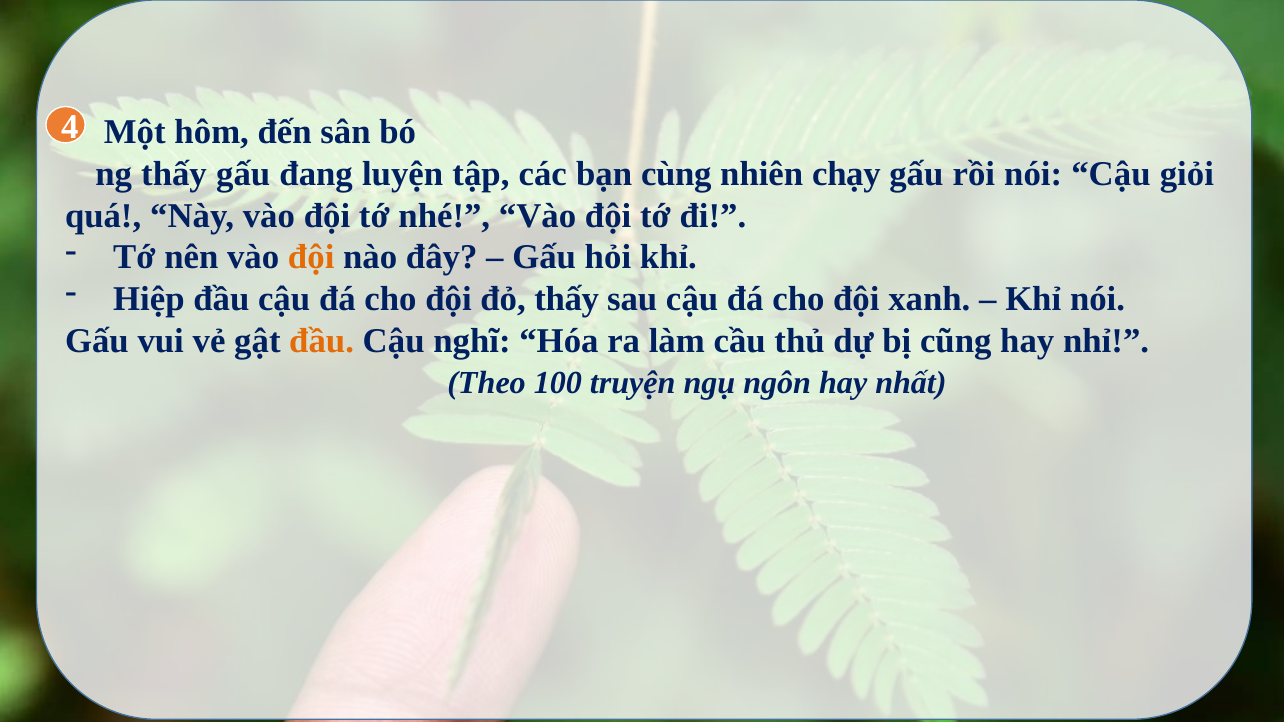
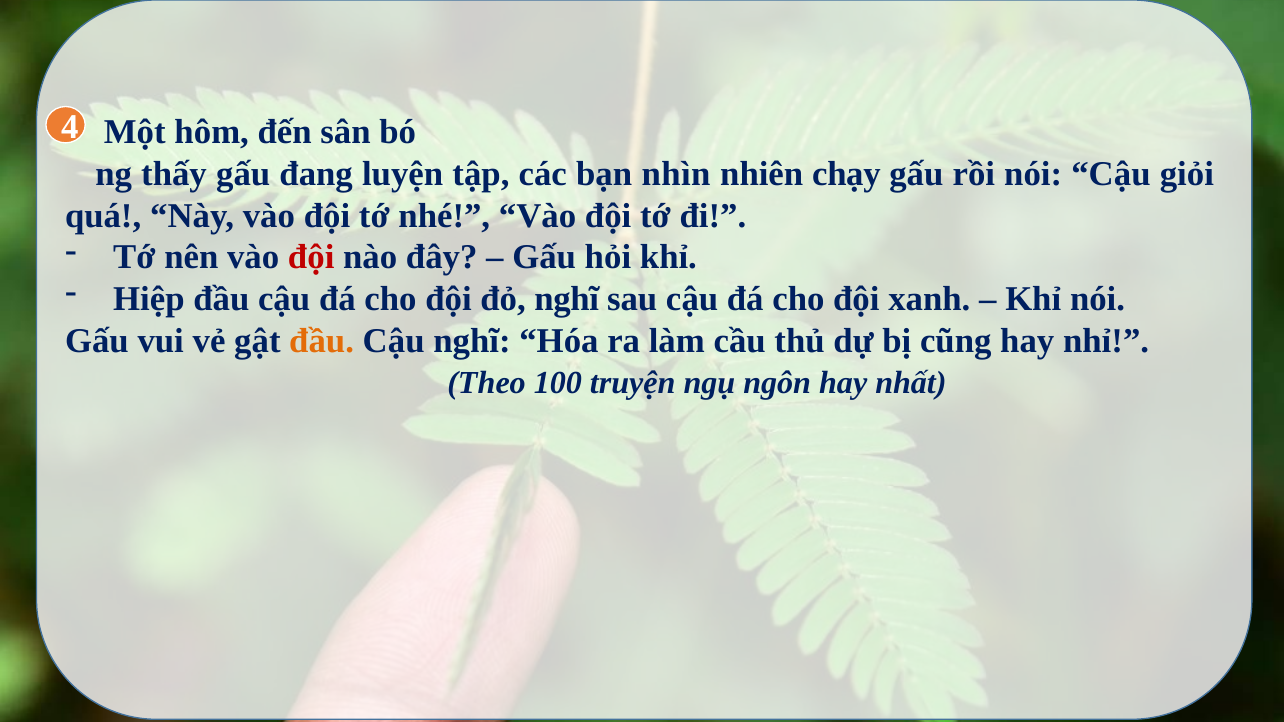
cùng: cùng -> nhìn (676, 174)
đội colour: orange -> red (311, 257)
đỏ thấy: thấy -> nghĩ (567, 299)
